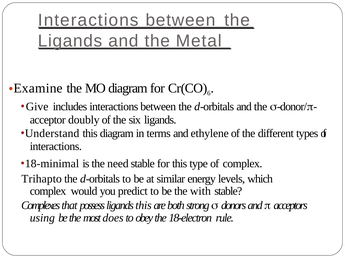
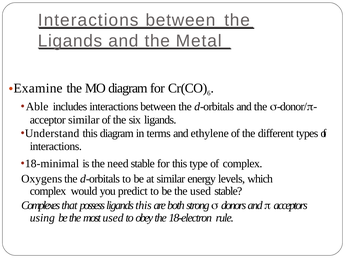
Give: Give -> Able (37, 107)
acceptor doubly: doubly -> similar (84, 120)
Trihapto: Trihapto -> Oxygens (42, 179)
the with: with -> used (201, 191)
most does: does -> used (113, 218)
